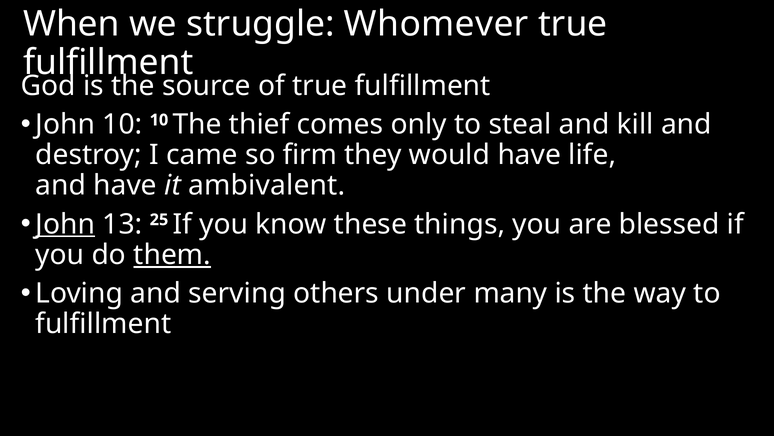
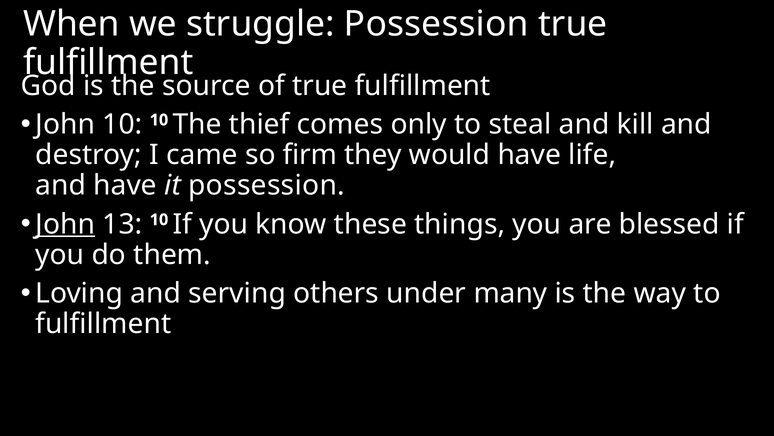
struggle Whomever: Whomever -> Possession (436, 24)
it ambivalent: ambivalent -> possession (267, 185)
13 25: 25 -> 10 (159, 219)
them underline: present -> none (172, 254)
